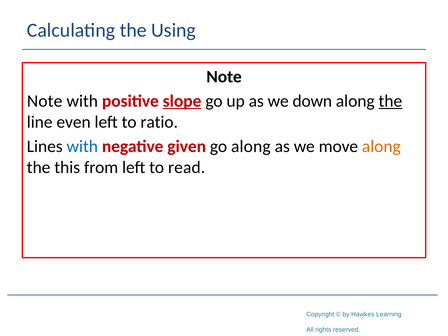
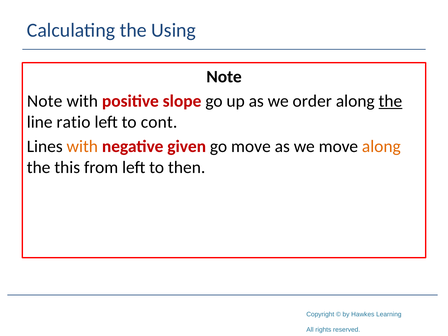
slope underline: present -> none (182, 101)
down: down -> order (312, 101)
even: even -> ratio (73, 122)
ratio: ratio -> cont (159, 122)
with colour: blue -> orange (82, 146)
go along: along -> move (251, 146)
read: read -> then (187, 167)
